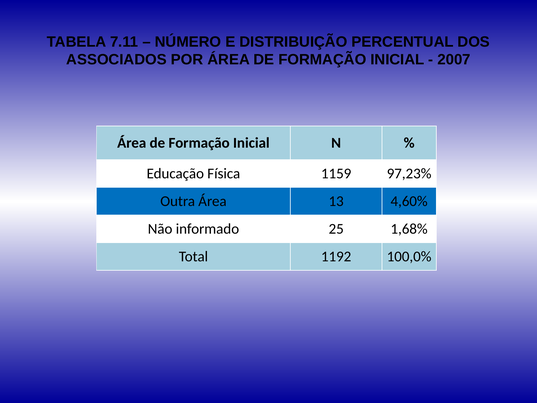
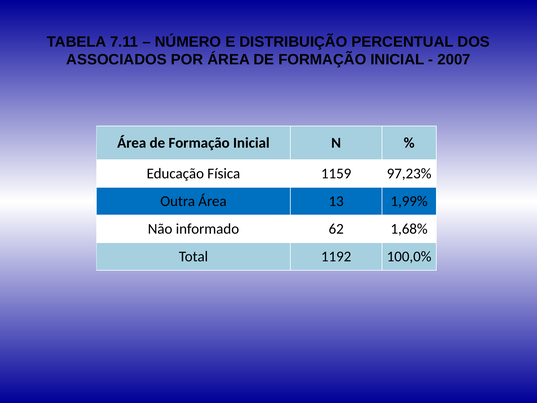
4,60%: 4,60% -> 1,99% (409, 201)
25: 25 -> 62 (336, 229)
